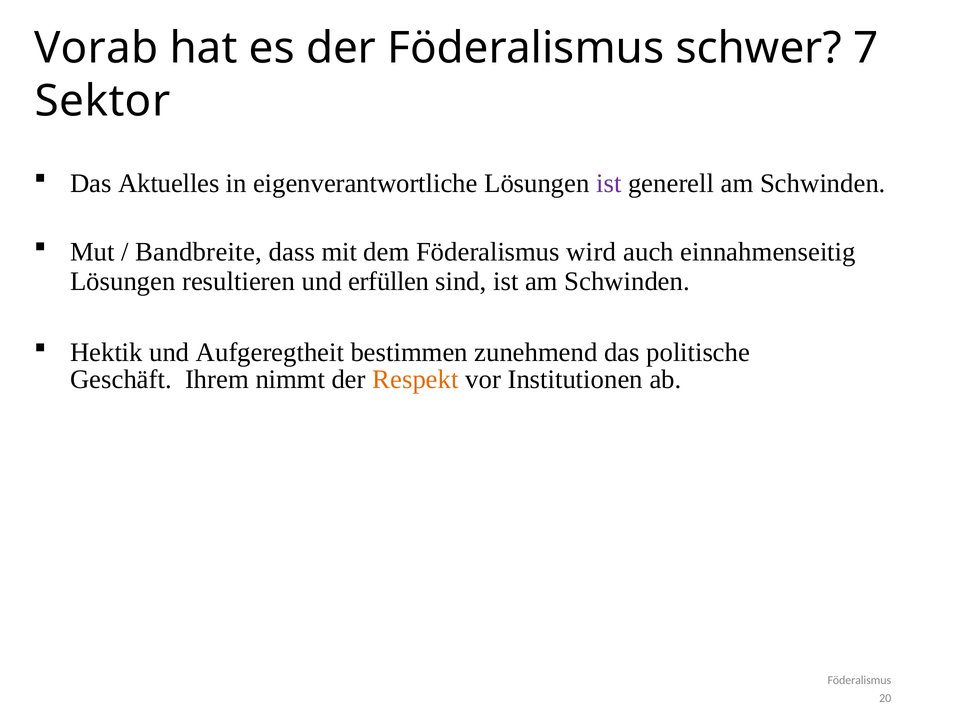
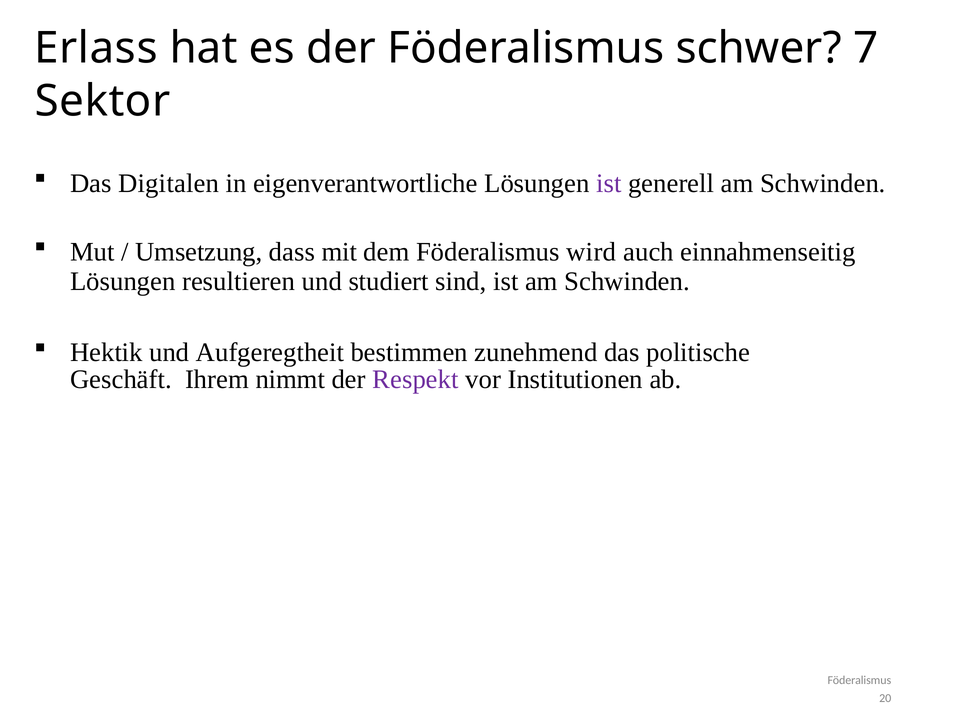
Vorab: Vorab -> Erlass (96, 48)
Aktuelles: Aktuelles -> Digitalen (169, 183)
Bandbreite: Bandbreite -> Umsetzung (199, 252)
erfüllen: erfüllen -> studiert (389, 281)
Respekt colour: orange -> purple (415, 379)
